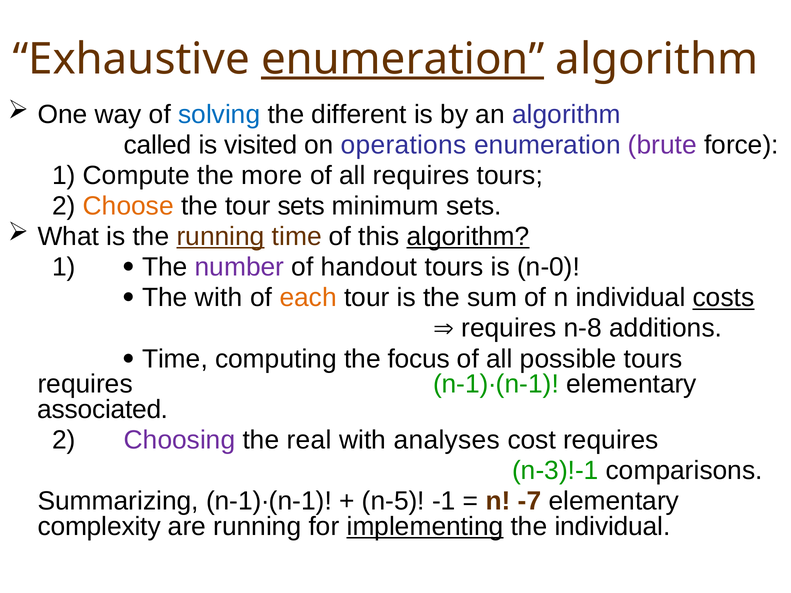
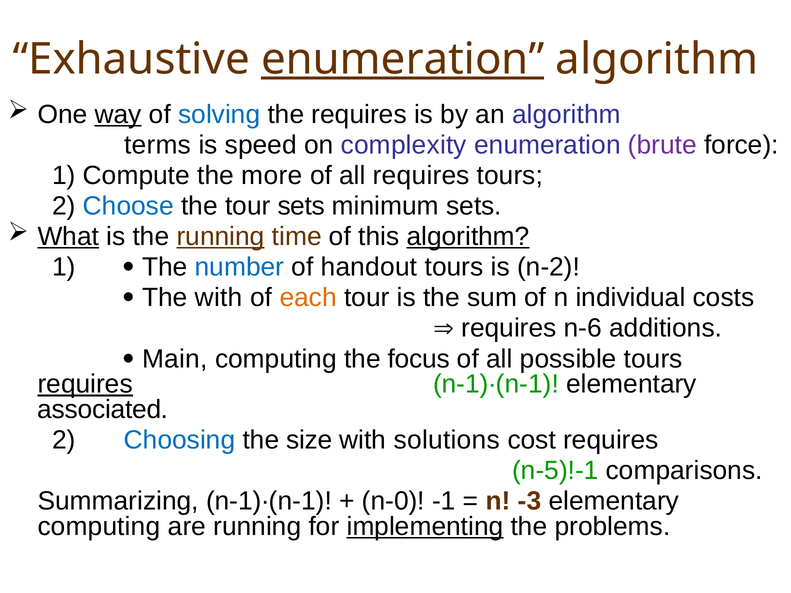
way underline: none -> present (118, 114)
the different: different -> requires (359, 114)
called: called -> terms (157, 145)
visited: visited -> speed (261, 145)
operations: operations -> complexity (404, 145)
Choose colour: orange -> blue (128, 206)
What underline: none -> present (68, 237)
number colour: purple -> blue (239, 267)
n-0: n-0 -> n-2 (549, 267)
costs underline: present -> none (723, 298)
n-8: n-8 -> n-6 (583, 328)
Time: Time -> Main (175, 359)
requires underline: none -> present (85, 384)
Choosing colour: purple -> blue (180, 440)
real: real -> size (309, 440)
analyses: analyses -> solutions (447, 440)
n-3)!-1: n-3)!-1 -> n-5)!-1 (555, 471)
n-5: n-5 -> n-0 (393, 501)
-7: -7 -> -3 (530, 501)
complexity: complexity -> computing (99, 527)
the individual: individual -> problems (612, 527)
